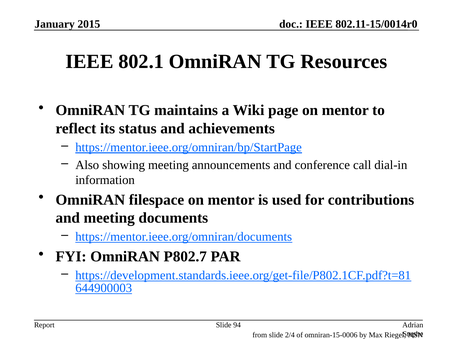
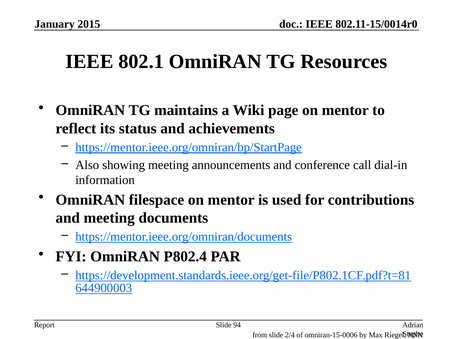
P802.7: P802.7 -> P802.4 (185, 257)
